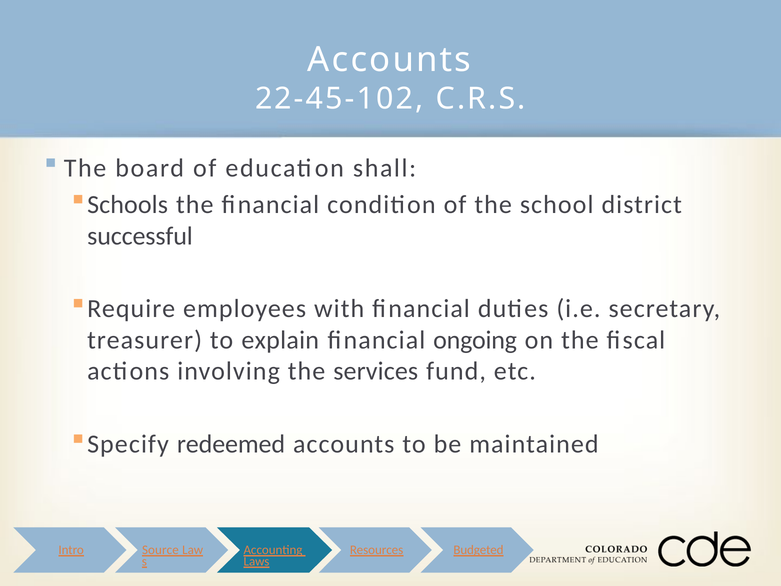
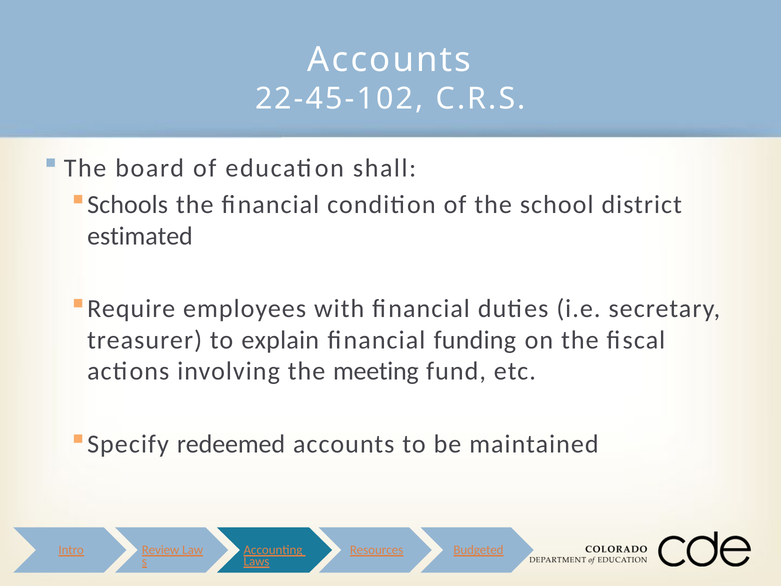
successful: successful -> estimated (140, 236)
ongoing: ongoing -> funding (475, 340)
services: services -> meeting (376, 371)
Source: Source -> Review (161, 550)
